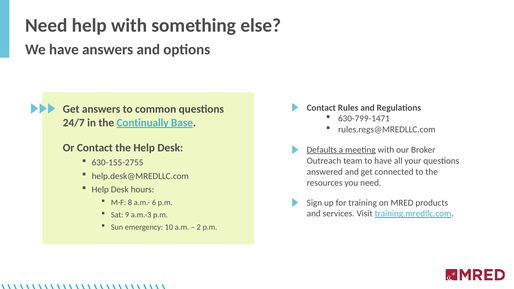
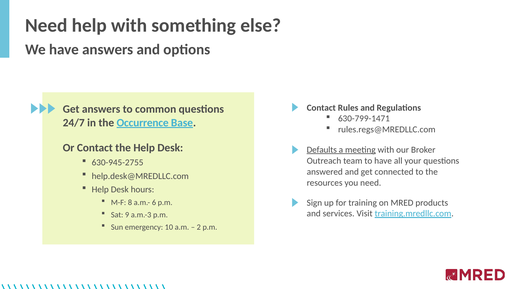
Continually: Continually -> Occurrence (143, 123)
630-155-2755: 630-155-2755 -> 630-945-2755 (118, 163)
